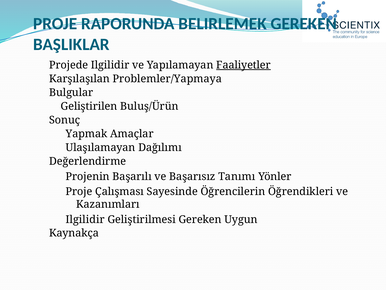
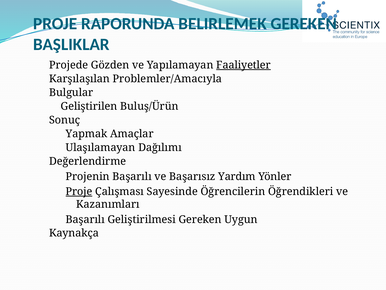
Projede Ilgilidir: Ilgilidir -> Gözden (110, 65)
Problemler/Yapmaya: Problemler/Yapmaya -> Problemler/Amacıyla (167, 79)
Tanımı: Tanımı -> Yardım (237, 176)
Proje underline: none -> present (79, 191)
Ilgilidir: Ilgilidir -> Başarılı (85, 219)
